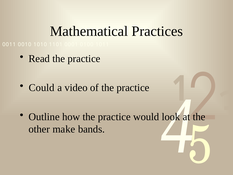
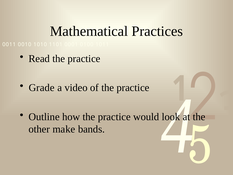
Could: Could -> Grade (42, 88)
